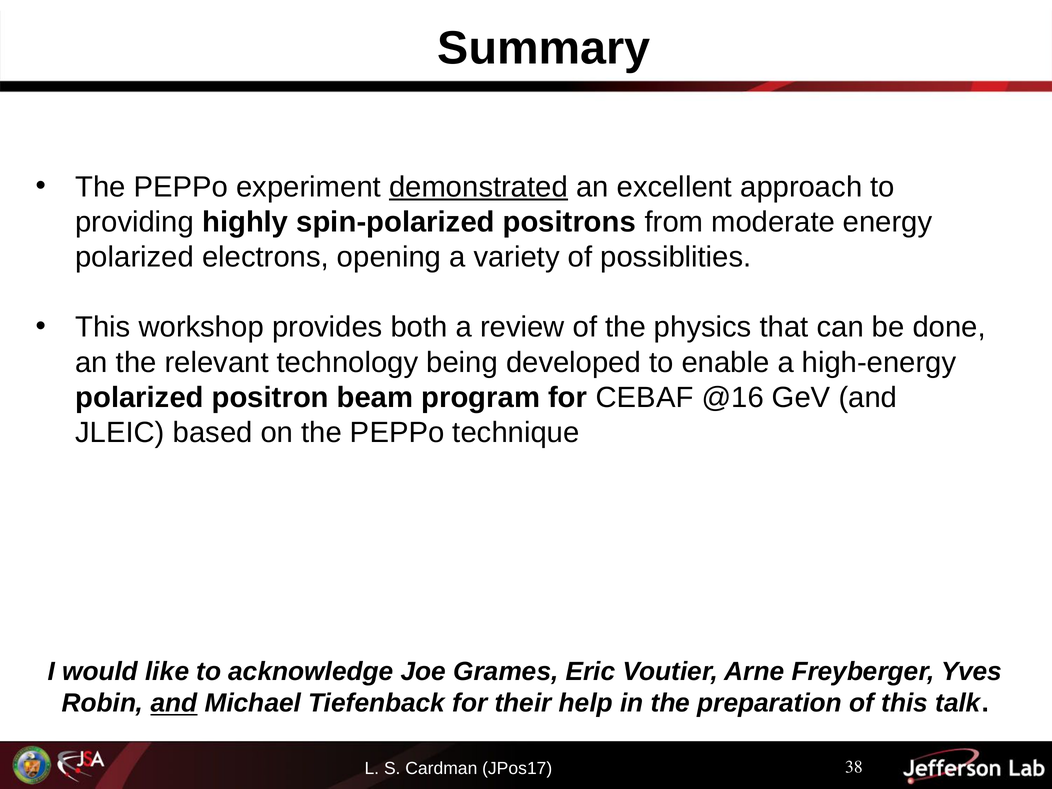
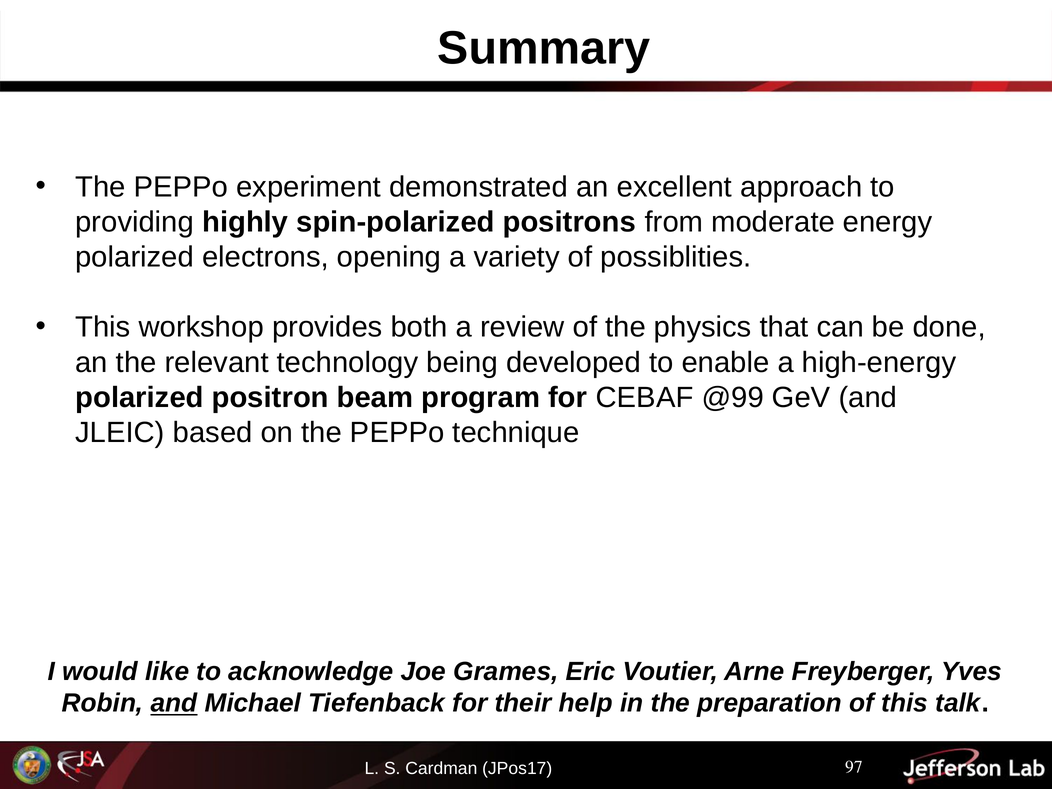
demonstrated underline: present -> none (478, 187)
@16: @16 -> @99 (733, 397)
38: 38 -> 97 (854, 767)
